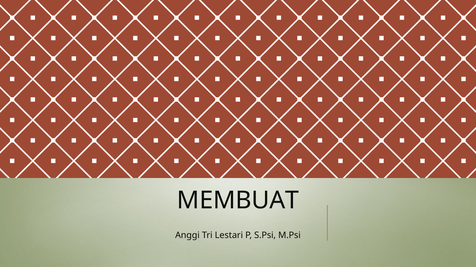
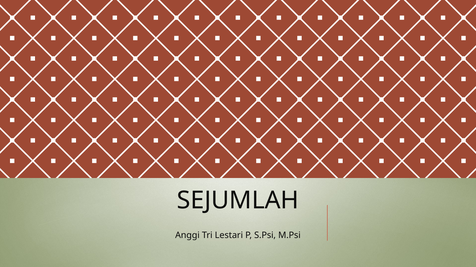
MEMBUAT: MEMBUAT -> SEJUMLAH (238, 201)
